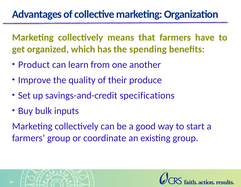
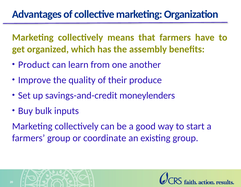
spending: spending -> assembly (148, 49)
specifications: specifications -> moneylenders (147, 95)
